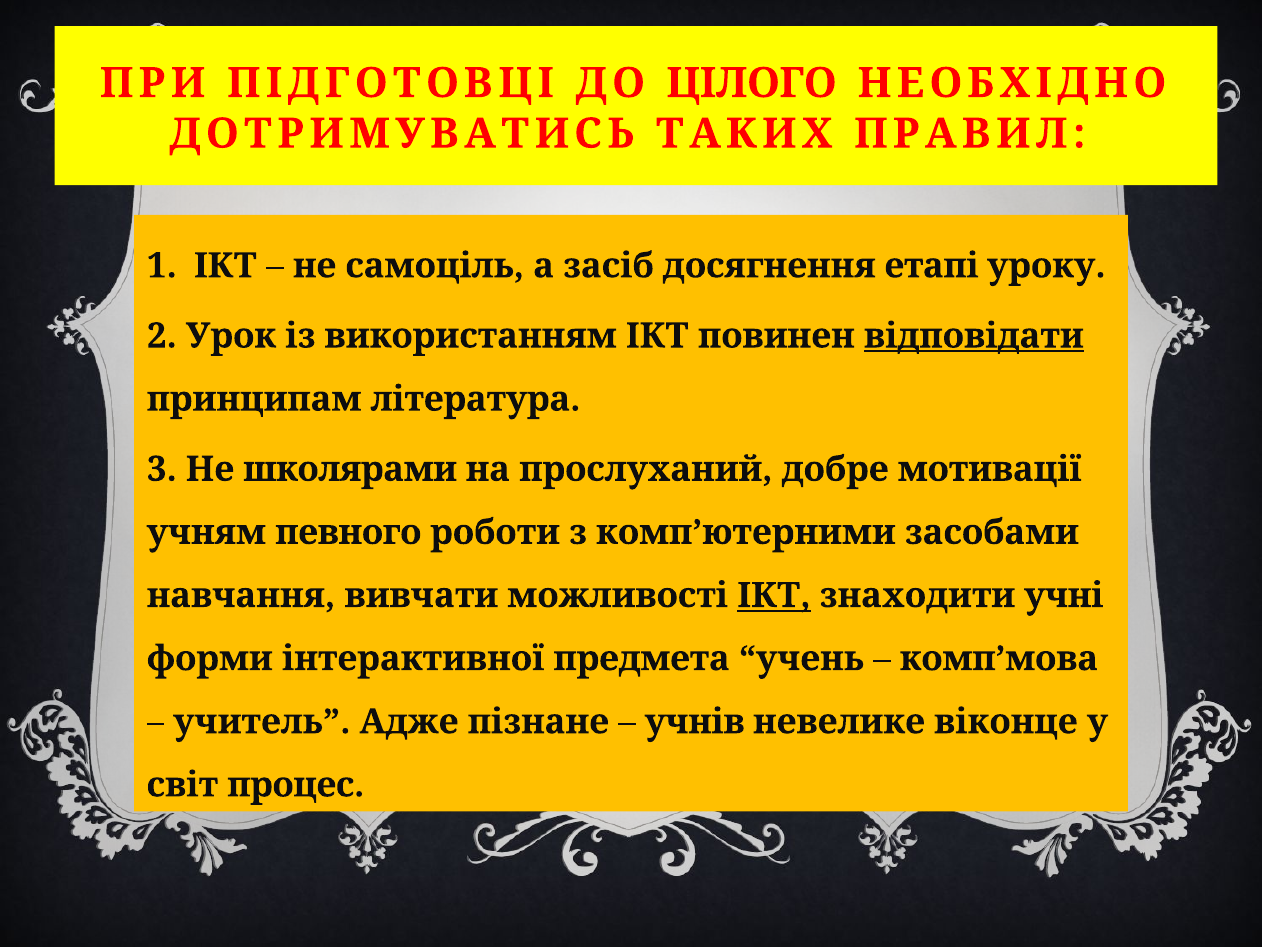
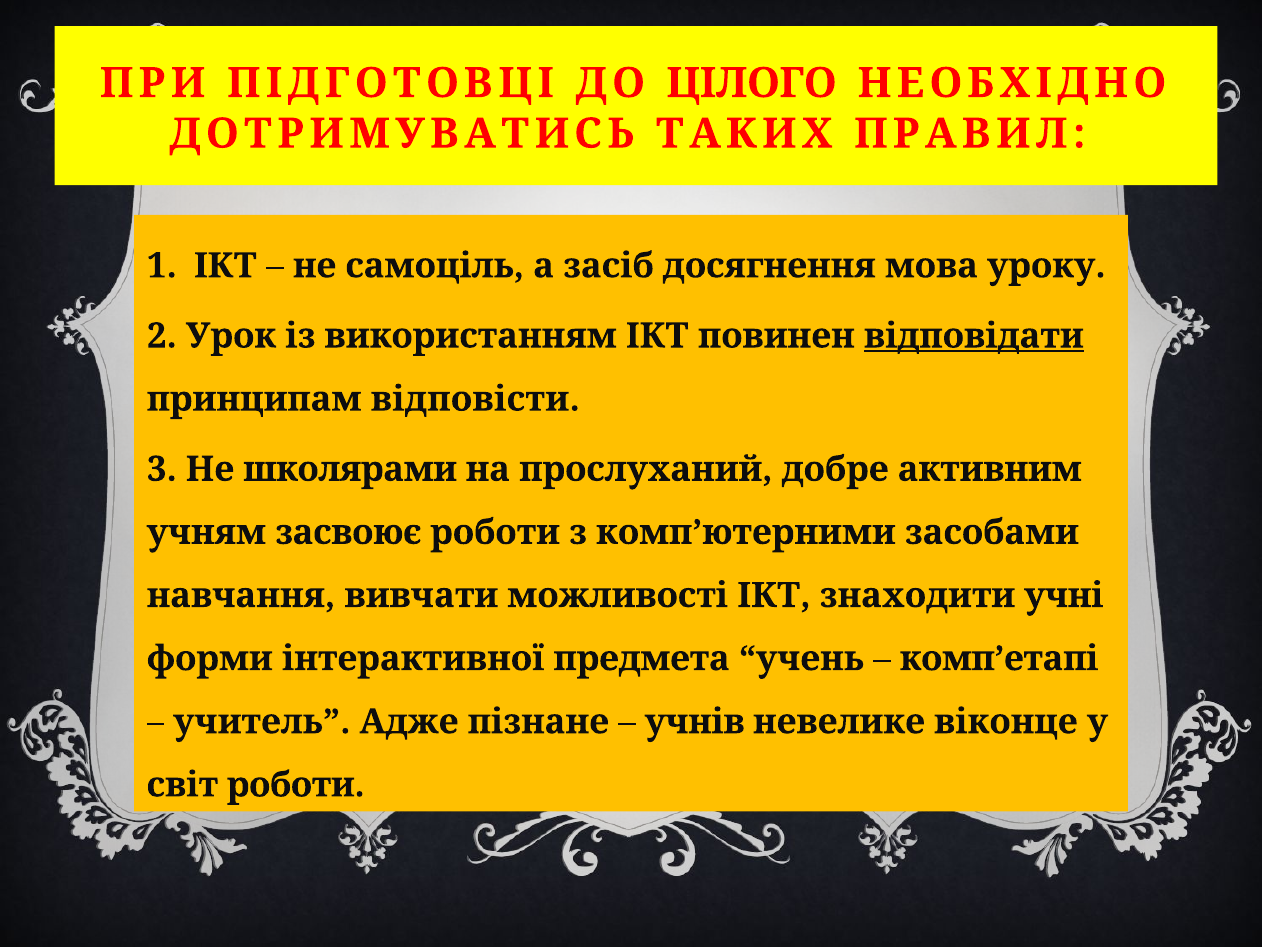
етапі: етапі -> мова (931, 266)
література: література -> відповісти (475, 399)
мотивації: мотивації -> активним (990, 469)
певного: певного -> засвоює (348, 532)
ІКТ underline: present -> none (774, 595)
комп’мова: комп’мова -> комп’етапі (999, 658)
світ процес: процес -> роботи (296, 784)
